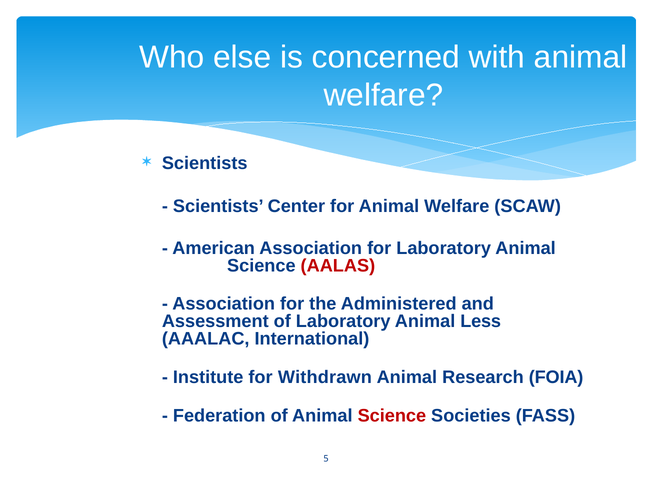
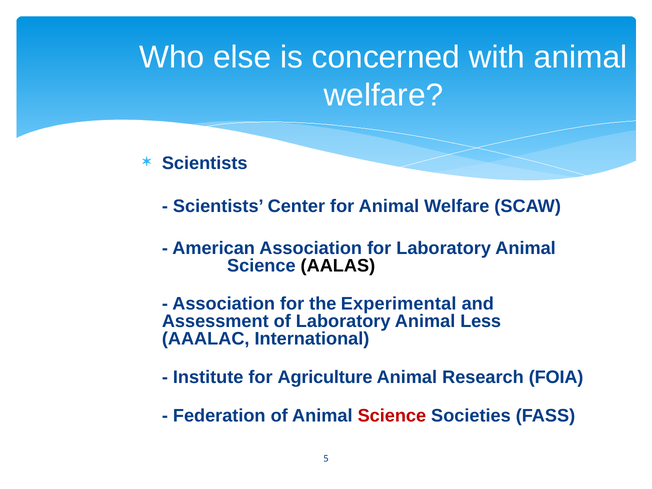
AALAS colour: red -> black (338, 266)
Administered: Administered -> Experimental (399, 304)
Withdrawn: Withdrawn -> Agriculture (325, 377)
